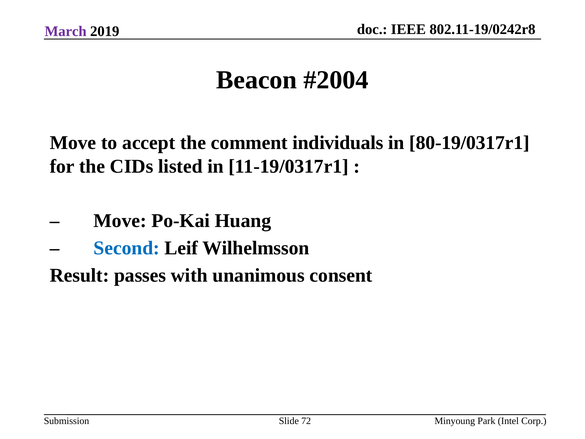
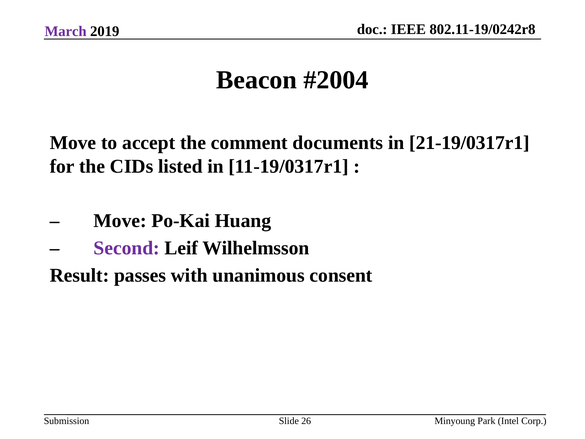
individuals: individuals -> documents (338, 143)
80-19/0317r1: 80-19/0317r1 -> 21-19/0317r1 (469, 143)
Second colour: blue -> purple (127, 248)
72: 72 -> 26 (306, 421)
